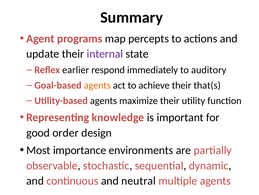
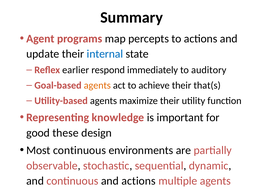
internal colour: purple -> blue (105, 54)
order: order -> these (66, 132)
Most importance: importance -> continuous (79, 150)
and neutral: neutral -> actions (139, 180)
